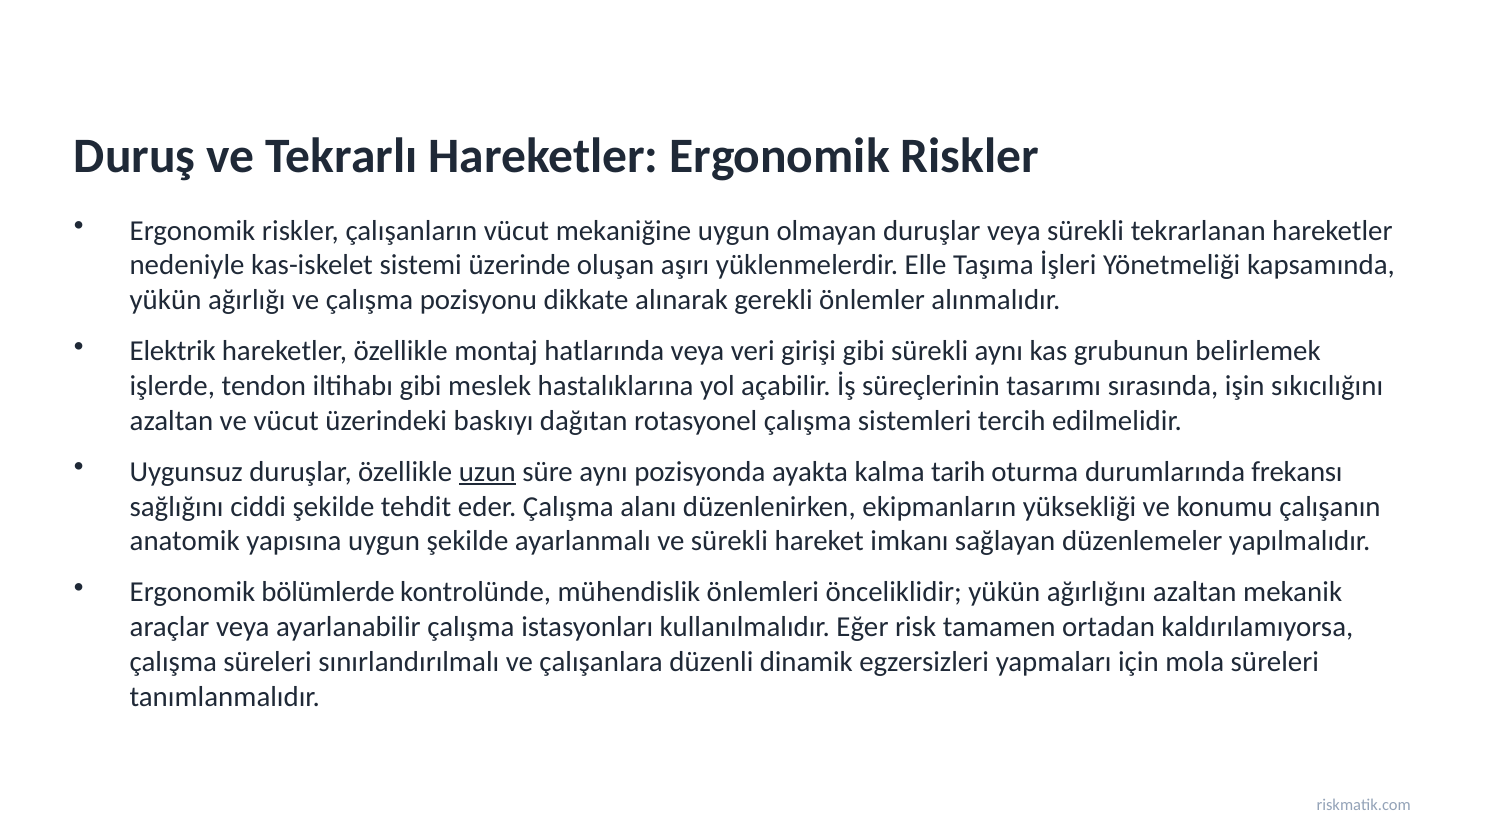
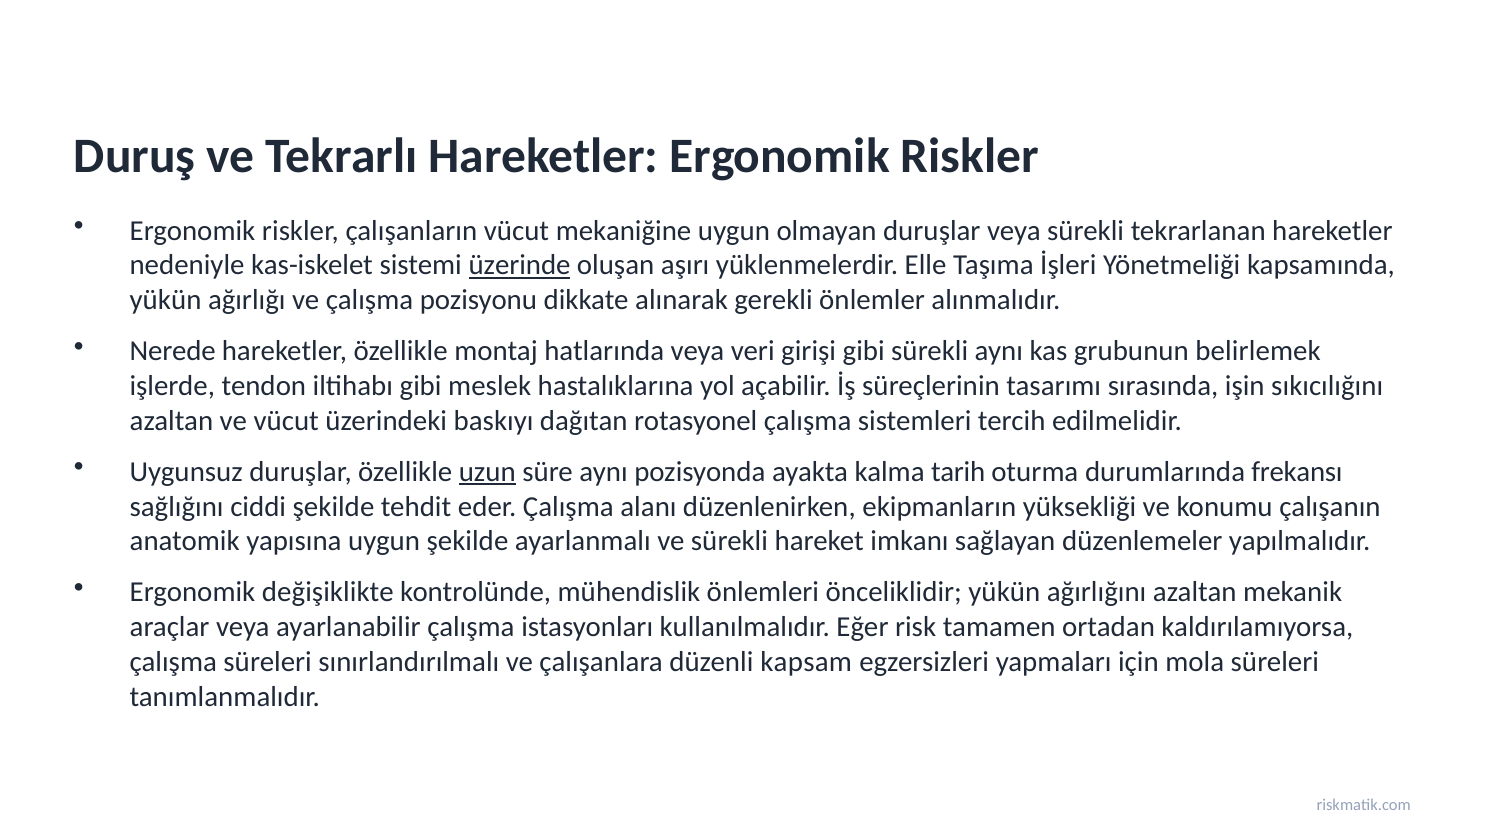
üzerinde underline: none -> present (520, 265)
Elektrik: Elektrik -> Nerede (173, 351)
bölümlerde: bölümlerde -> değişiklikte (328, 593)
dinamik: dinamik -> kapsam (806, 662)
